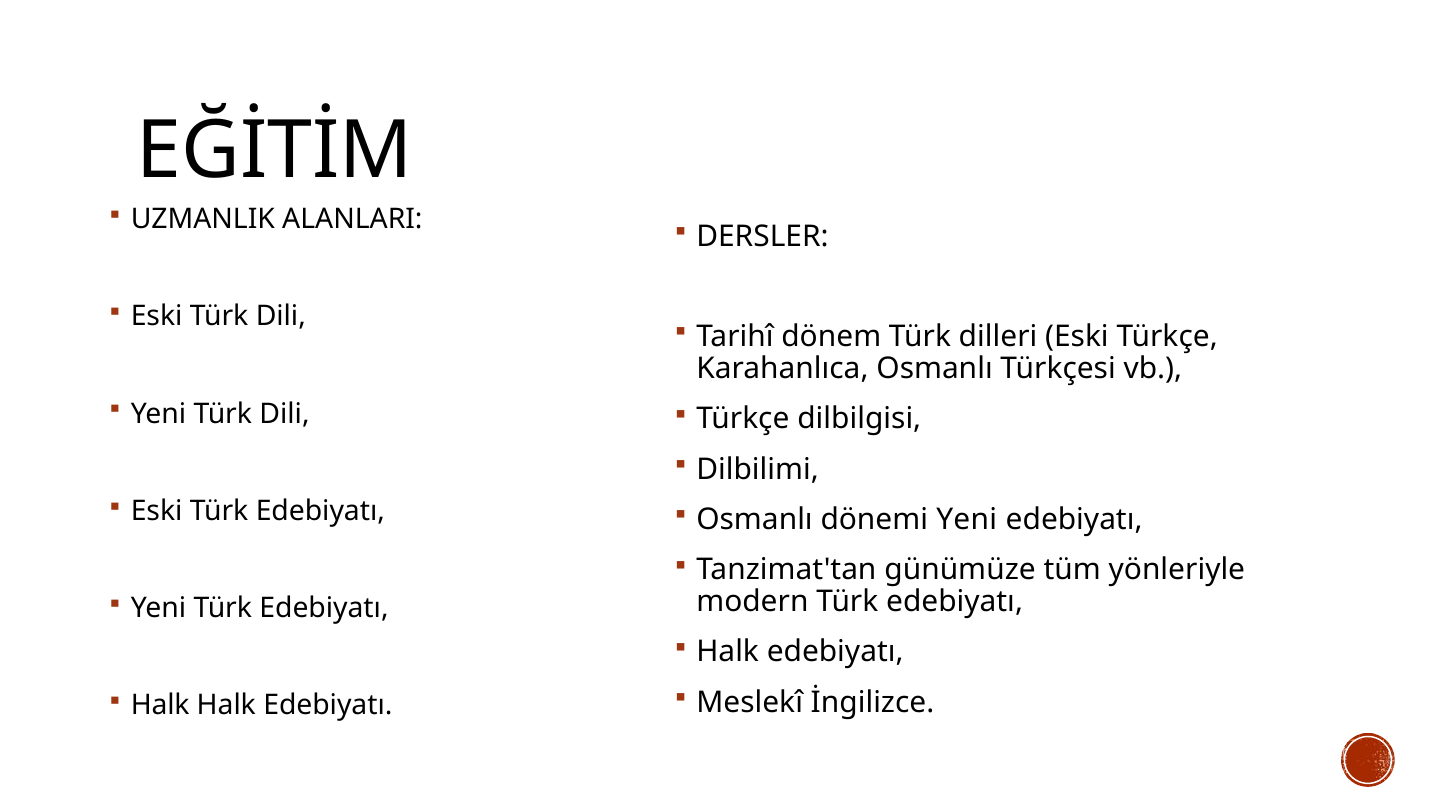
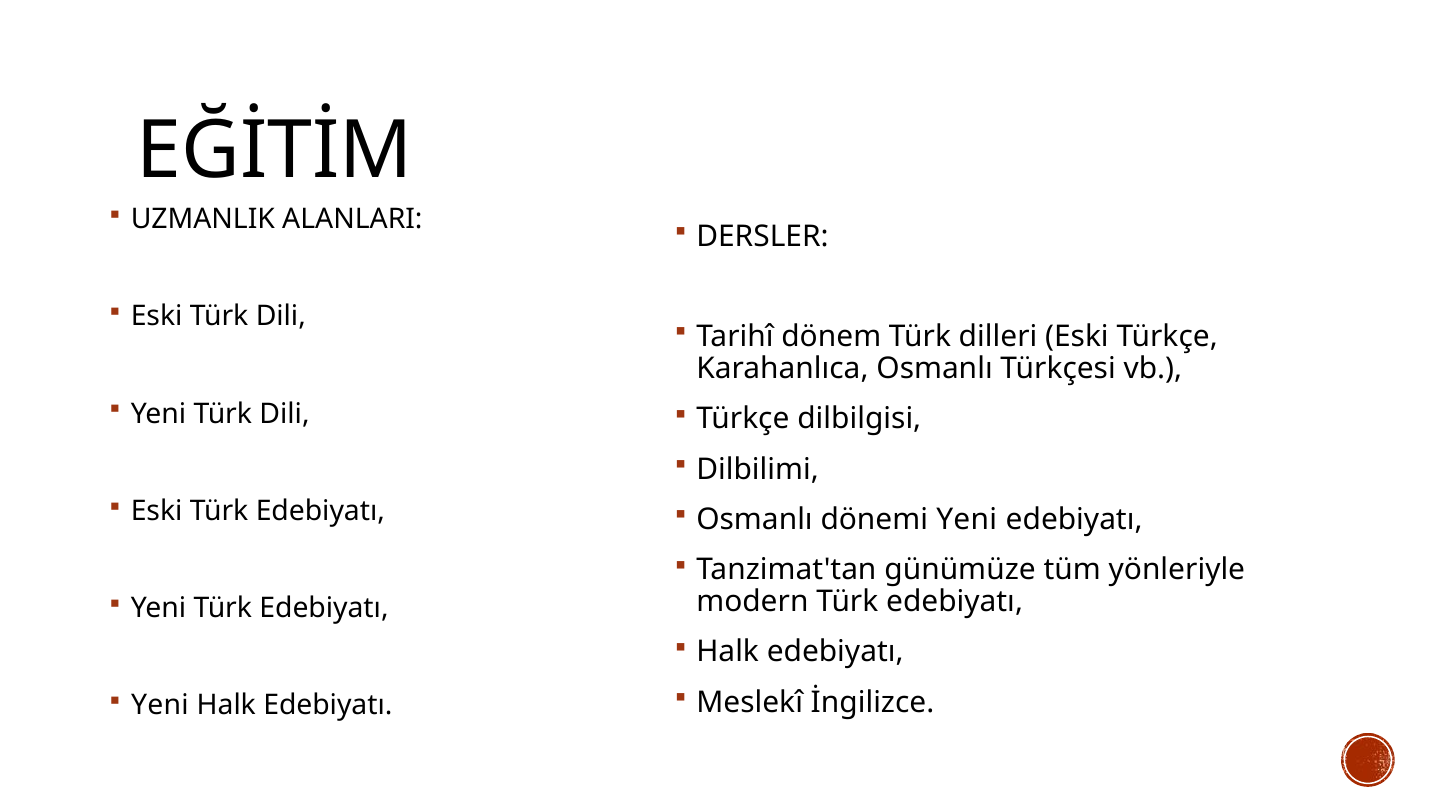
Halk: Halk -> Yeni (160, 705)
